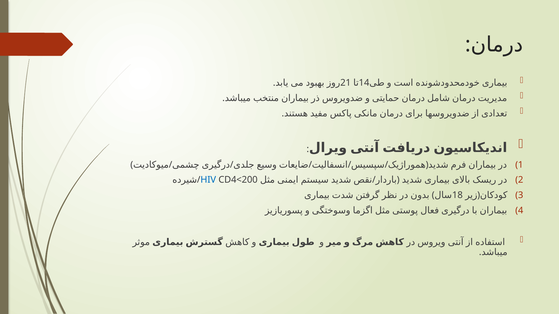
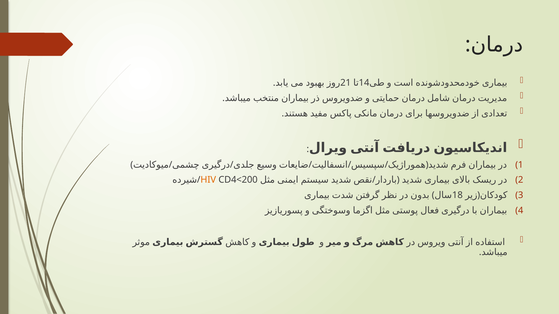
HIV colour: blue -> orange (208, 180)
